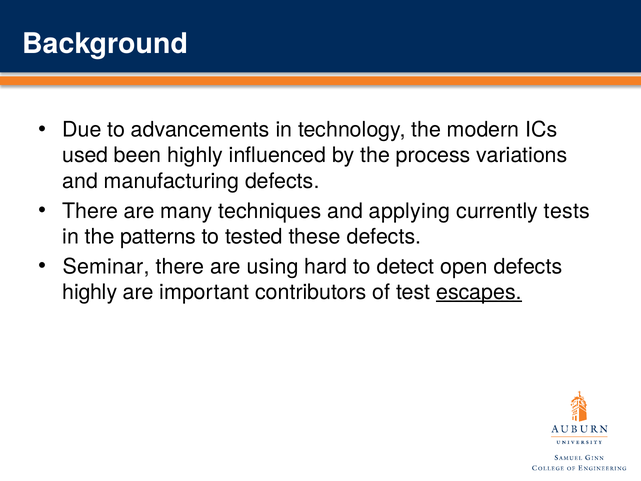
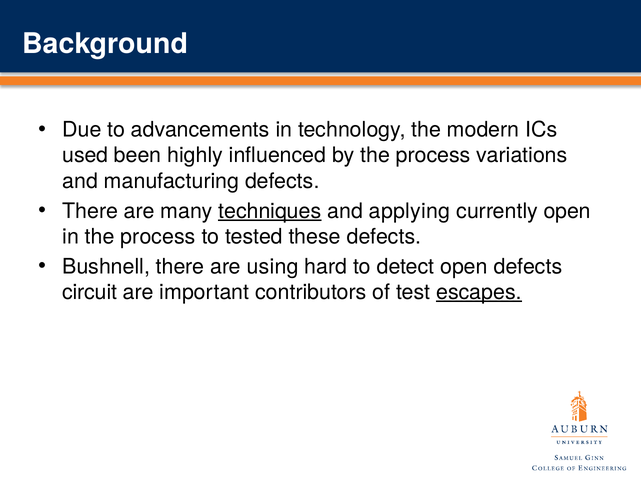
techniques underline: none -> present (270, 211)
currently tests: tests -> open (567, 211)
in the patterns: patterns -> process (158, 236)
Seminar: Seminar -> Bushnell (106, 266)
highly: highly -> circuit (90, 292)
